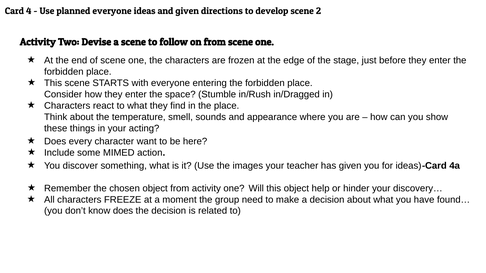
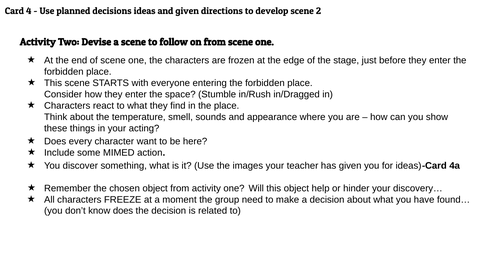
planned everyone: everyone -> decisions (112, 11)
